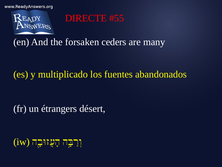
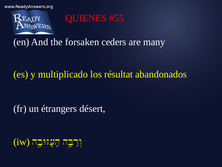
DIRECTE: DIRECTE -> QUIENES (86, 18)
fuentes: fuentes -> résultat (119, 74)
